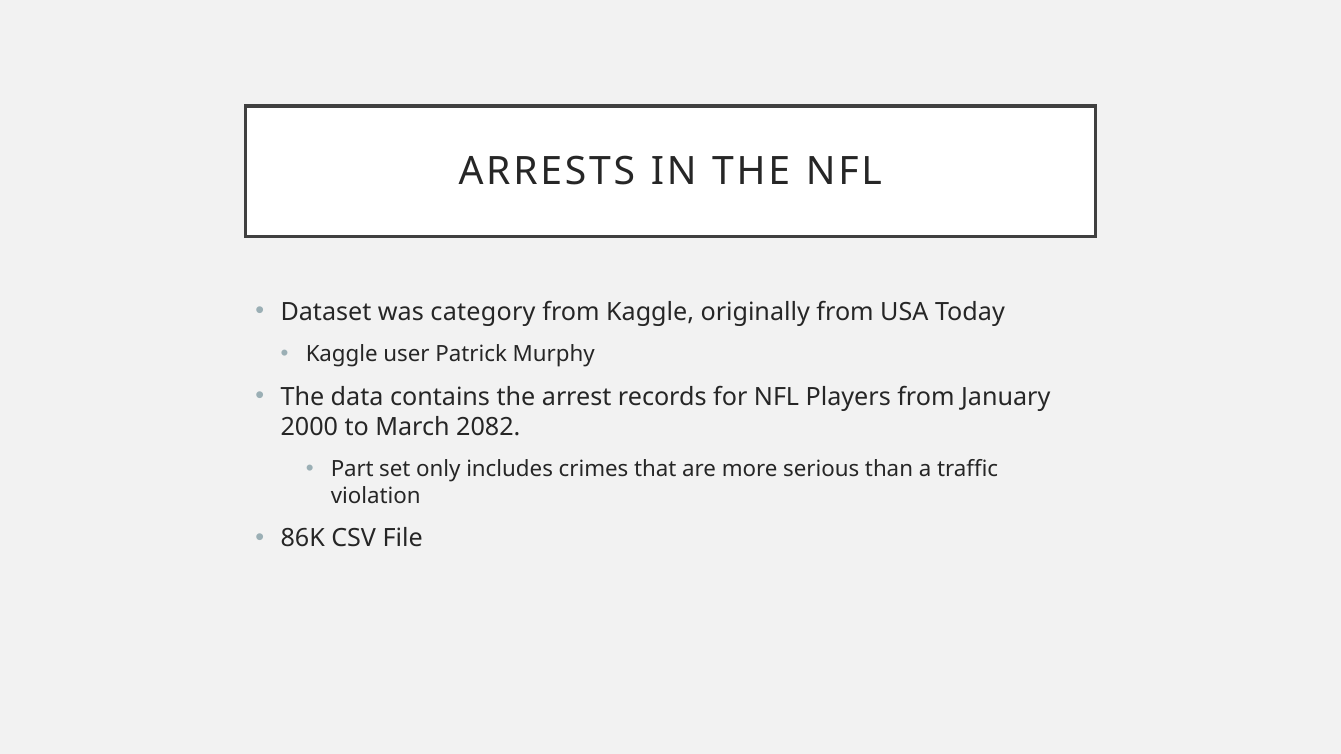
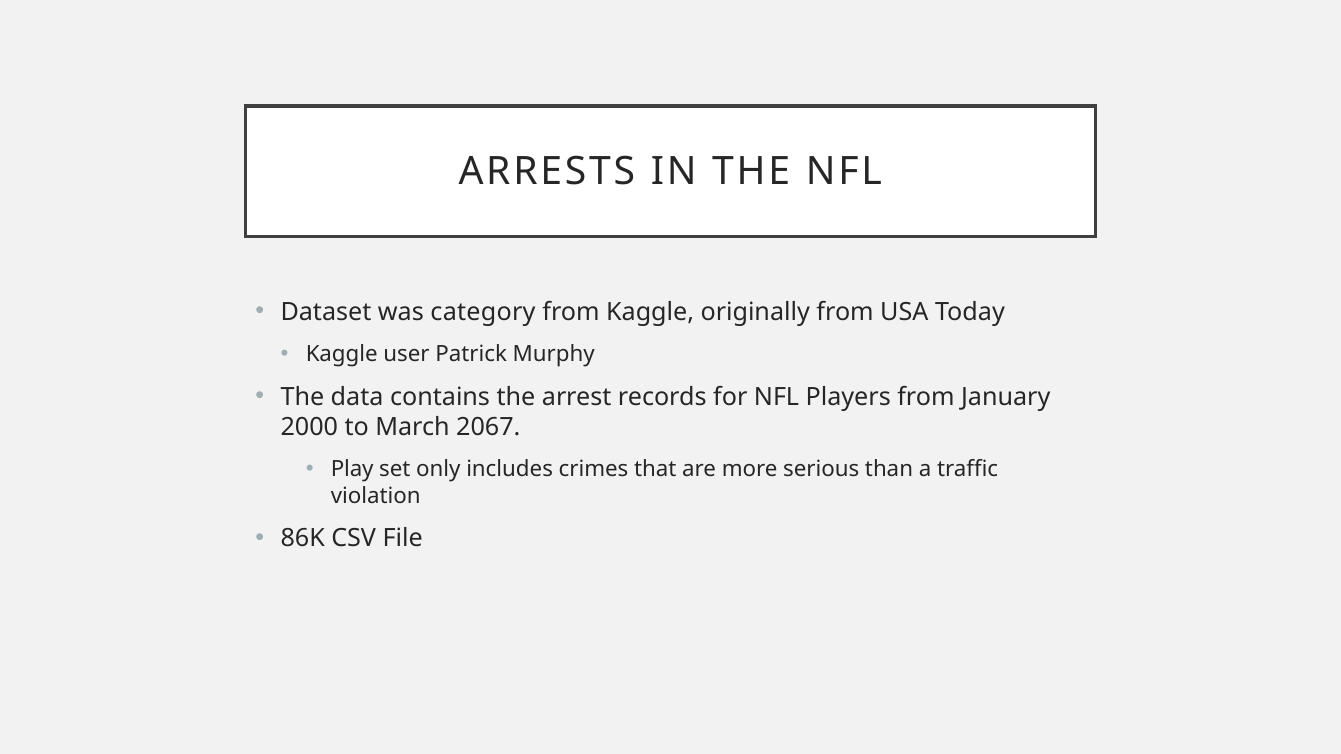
2082: 2082 -> 2067 (488, 427)
Part: Part -> Play (352, 469)
